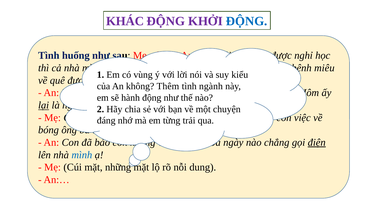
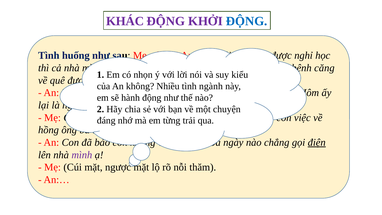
miêu: miêu -> căng (324, 68)
vùng: vùng -> nhọn (143, 75)
Thêm: Thêm -> Nhiều (168, 86)
lại underline: present -> none (44, 105)
bóng: bóng -> hồng (49, 130)
mình colour: blue -> purple (82, 155)
những: những -> ngược (118, 167)
nỗi dung: dung -> thăm (203, 167)
